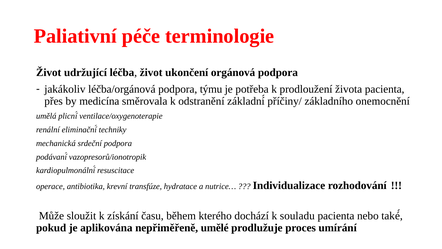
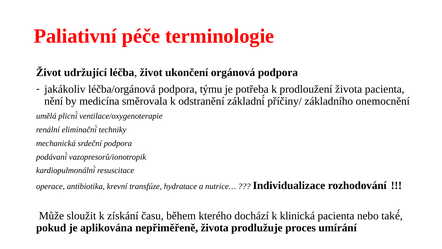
přes: přes -> nění (54, 101)
souladu: souladu -> klinická (297, 215)
nepřiměřeně umělé: umělé -> života (215, 227)
